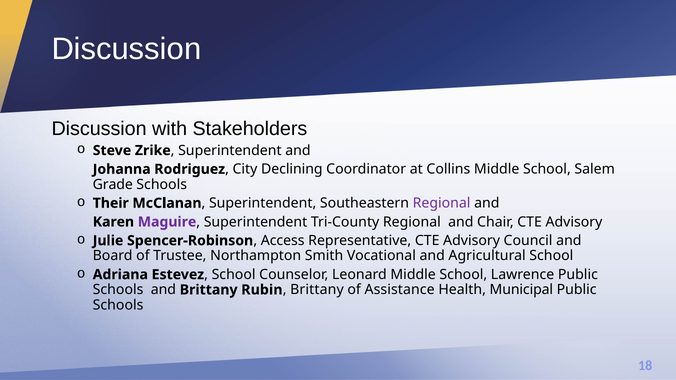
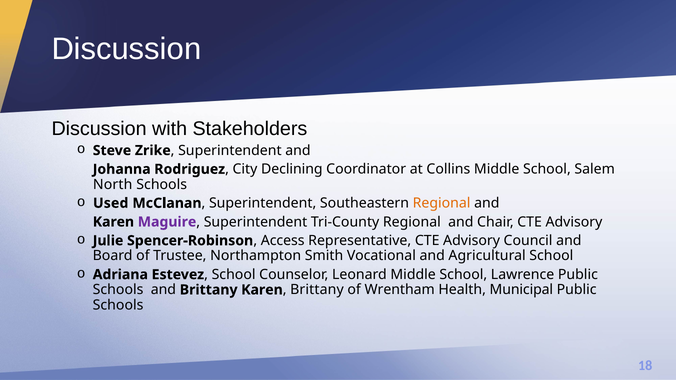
Grade: Grade -> North (113, 185)
Their: Their -> Used (111, 203)
Regional colour: purple -> orange (442, 203)
Brittany Rubin: Rubin -> Karen (262, 290)
Assistance: Assistance -> Wrentham (400, 290)
